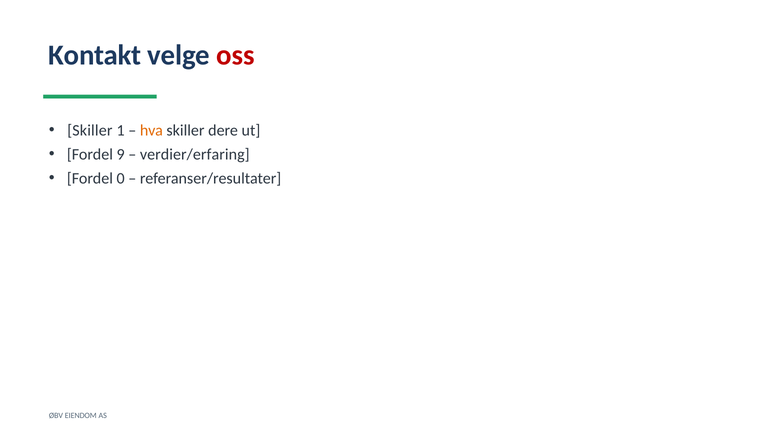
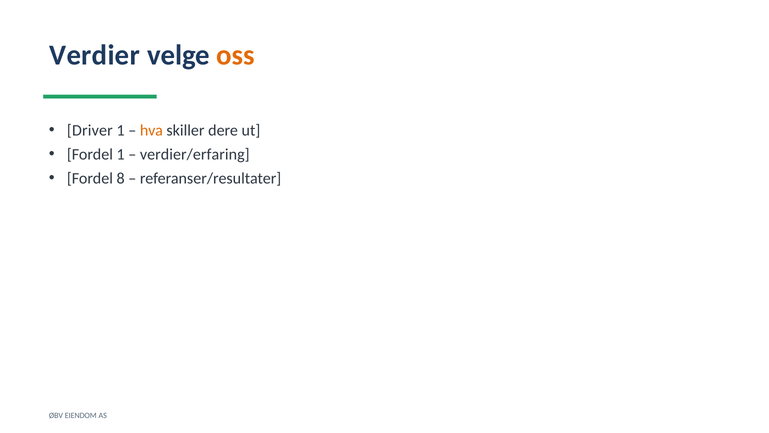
Kontakt: Kontakt -> Verdier (95, 55)
oss colour: red -> orange (236, 55)
Skiller: Skiller -> Driver (90, 130)
Fordel 9: 9 -> 1 (121, 154)
0: 0 -> 8 (121, 178)
